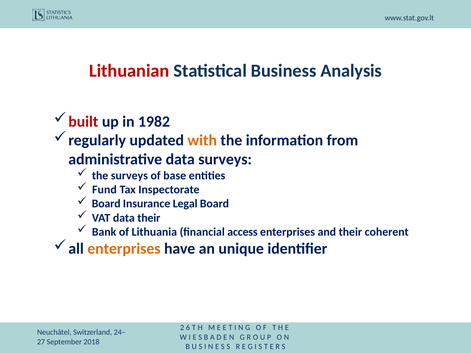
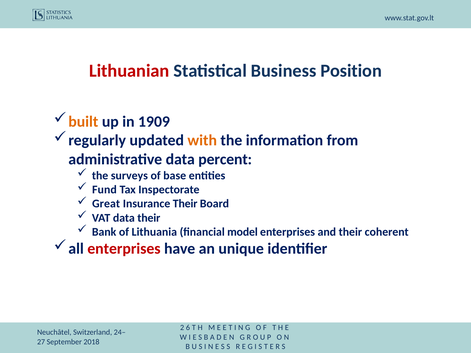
Analysis: Analysis -> Position (351, 71)
built colour: red -> orange (83, 122)
1982: 1982 -> 1909 (154, 122)
data surveys: surveys -> percent (225, 159)
Board: Board -> Great (106, 204)
Insurance Legal: Legal -> Their (185, 204)
access: access -> model (242, 232)
enterprises colour: orange -> red (124, 249)
